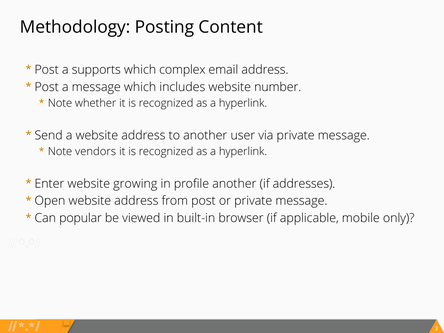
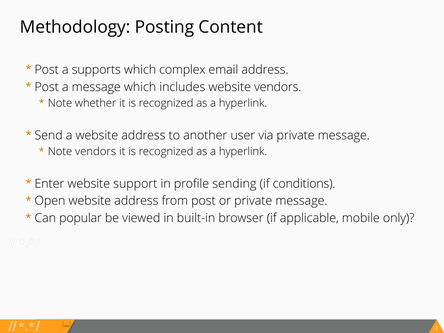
website number: number -> vendors (278, 87)
growing: growing -> support (135, 184)
profile another: another -> sending (234, 184)
addresses: addresses -> conditions (304, 184)
